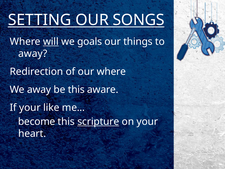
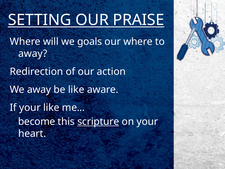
SONGS: SONGS -> PRAISE (139, 20)
will underline: present -> none (51, 42)
our things: things -> where (138, 42)
our where: where -> action (111, 72)
be this: this -> like (76, 89)
